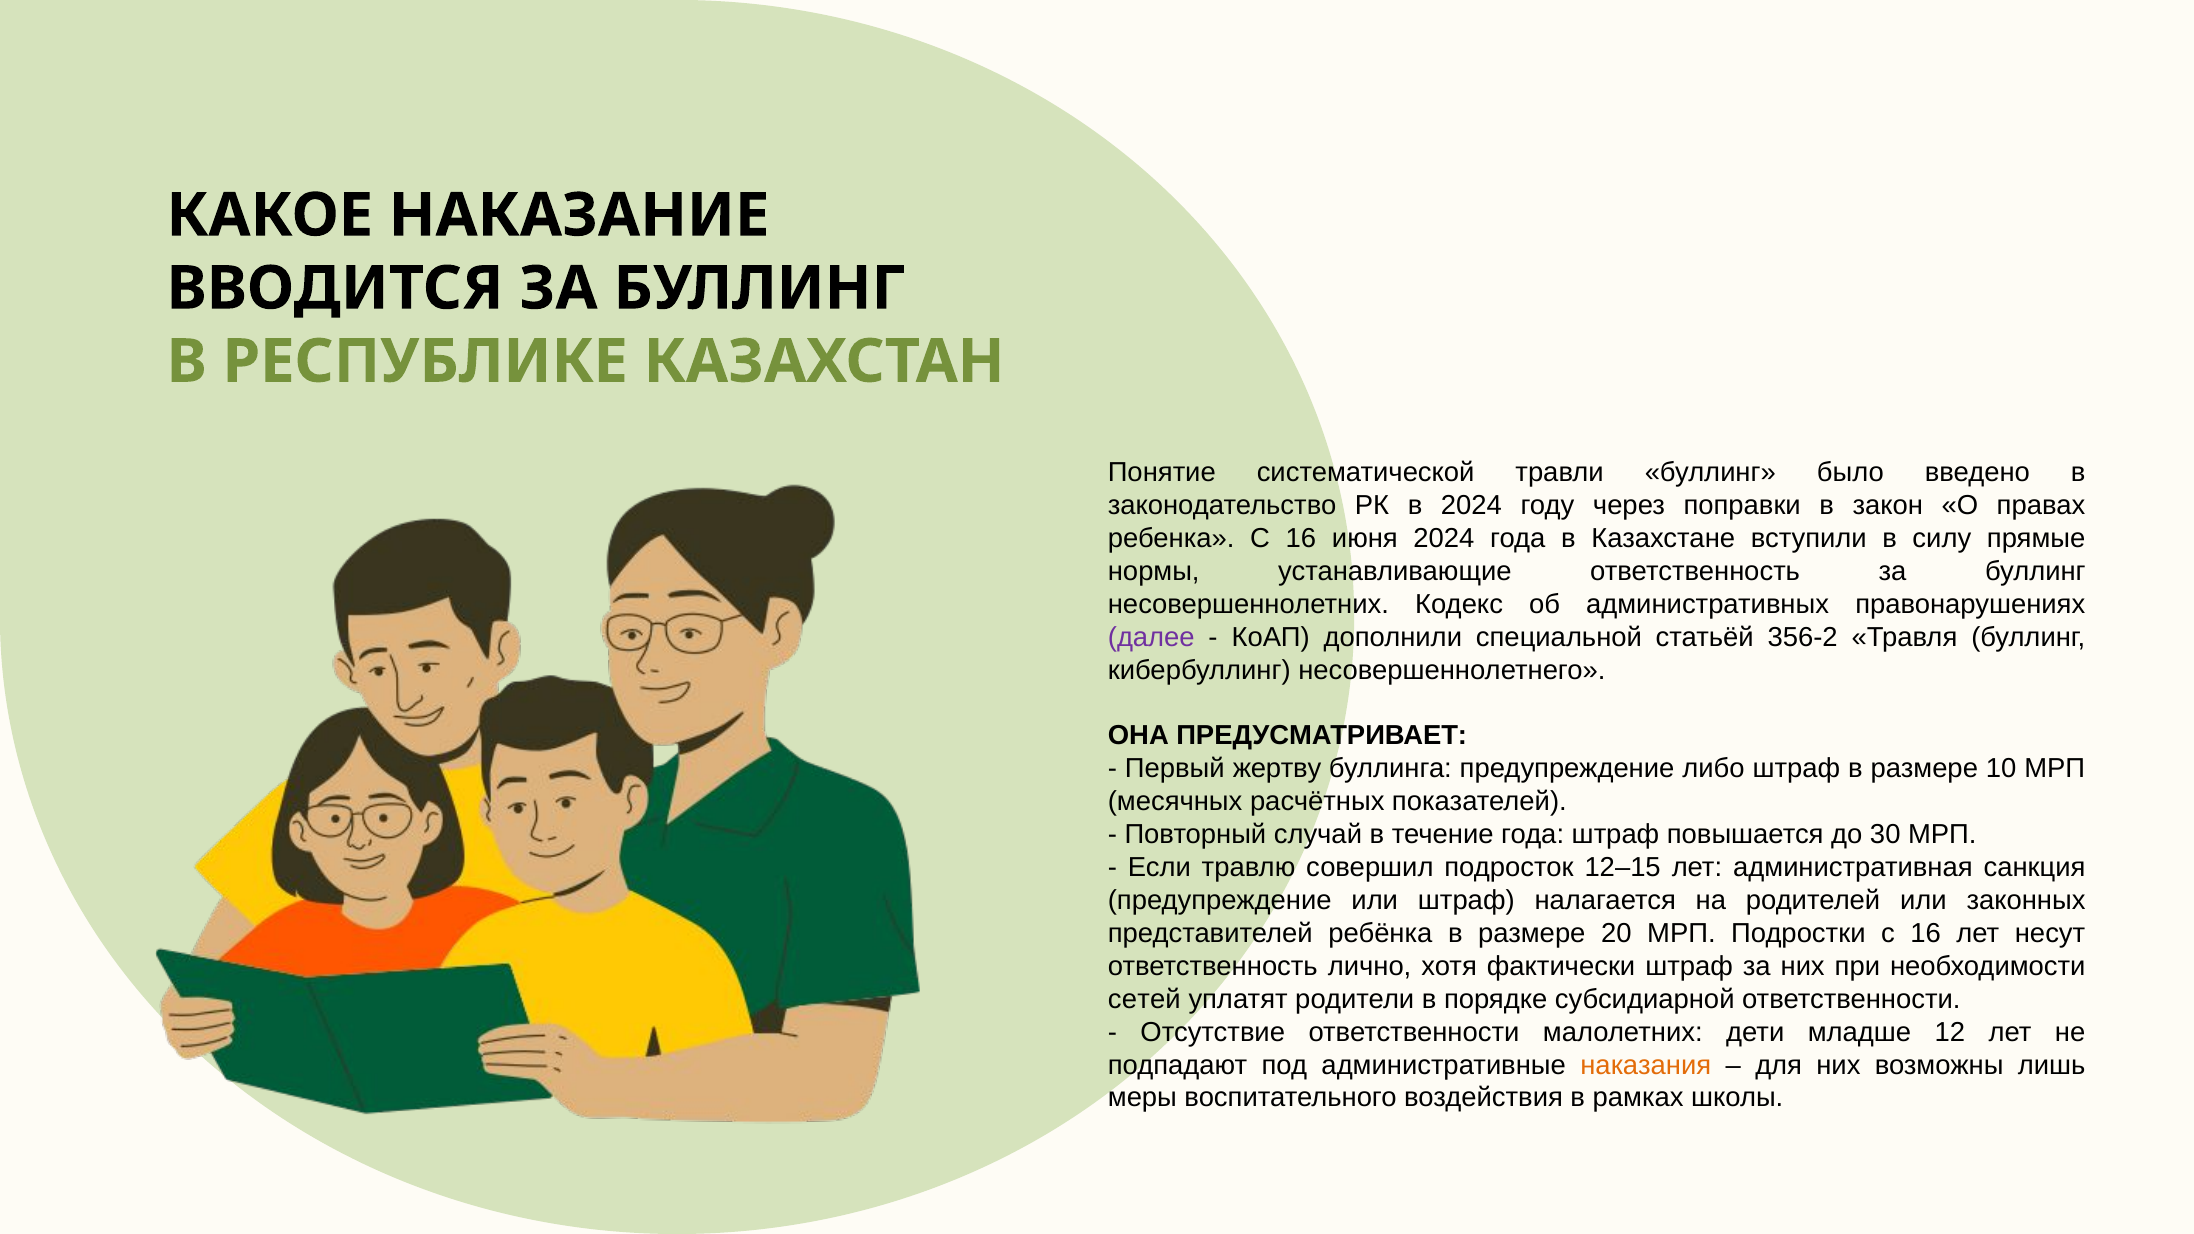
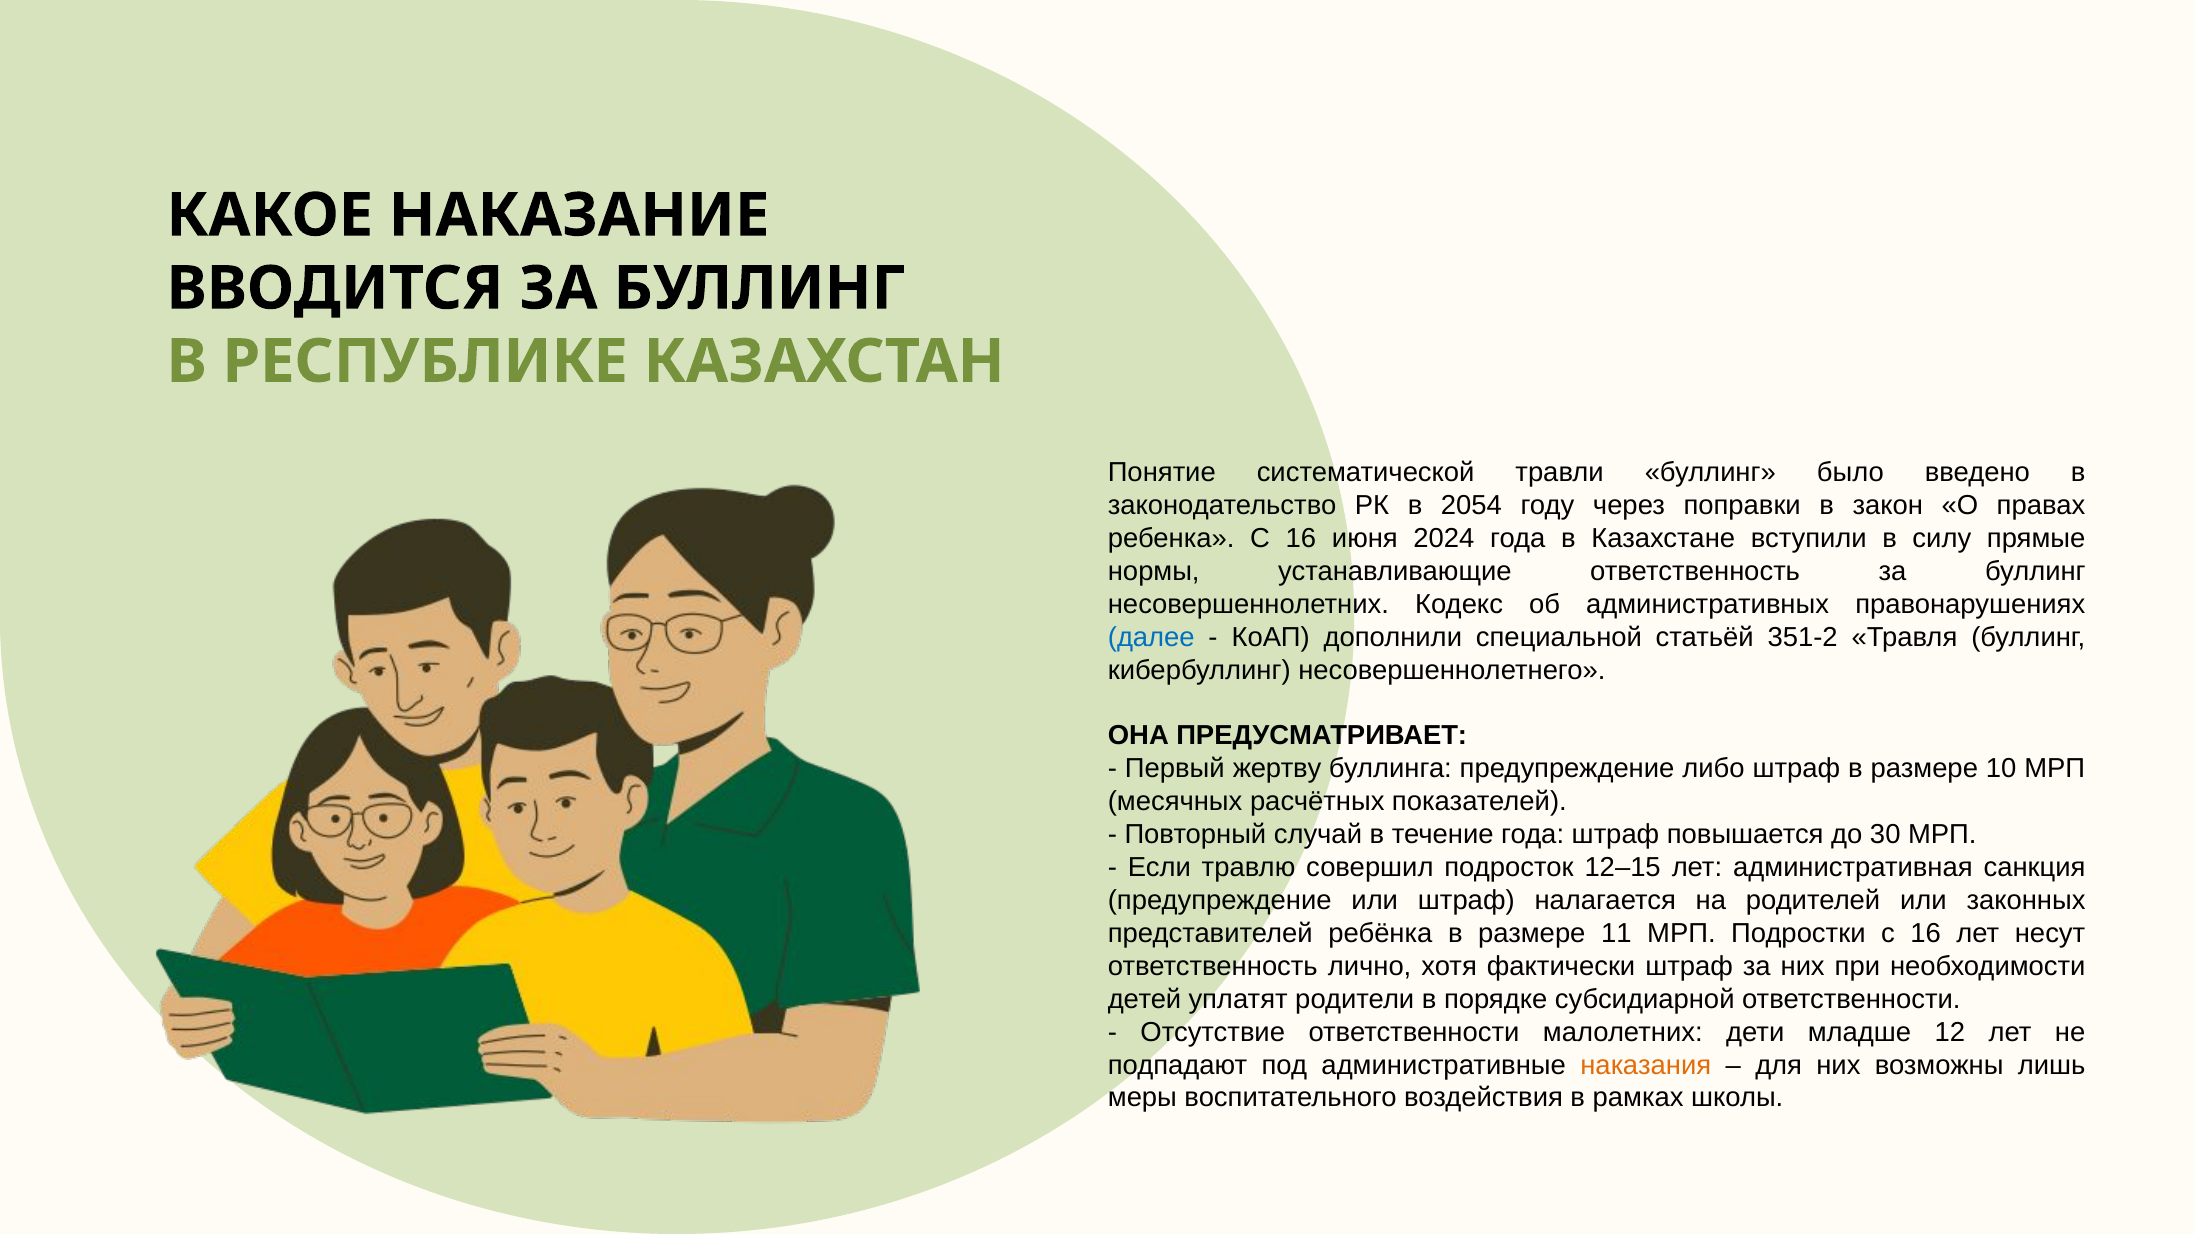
в 2024: 2024 -> 2054 (1471, 506)
далее colour: purple -> blue (1151, 637)
356-2: 356-2 -> 351-2 (1803, 637)
20: 20 -> 11 (1616, 933)
сетей: сетей -> детей (1145, 999)
